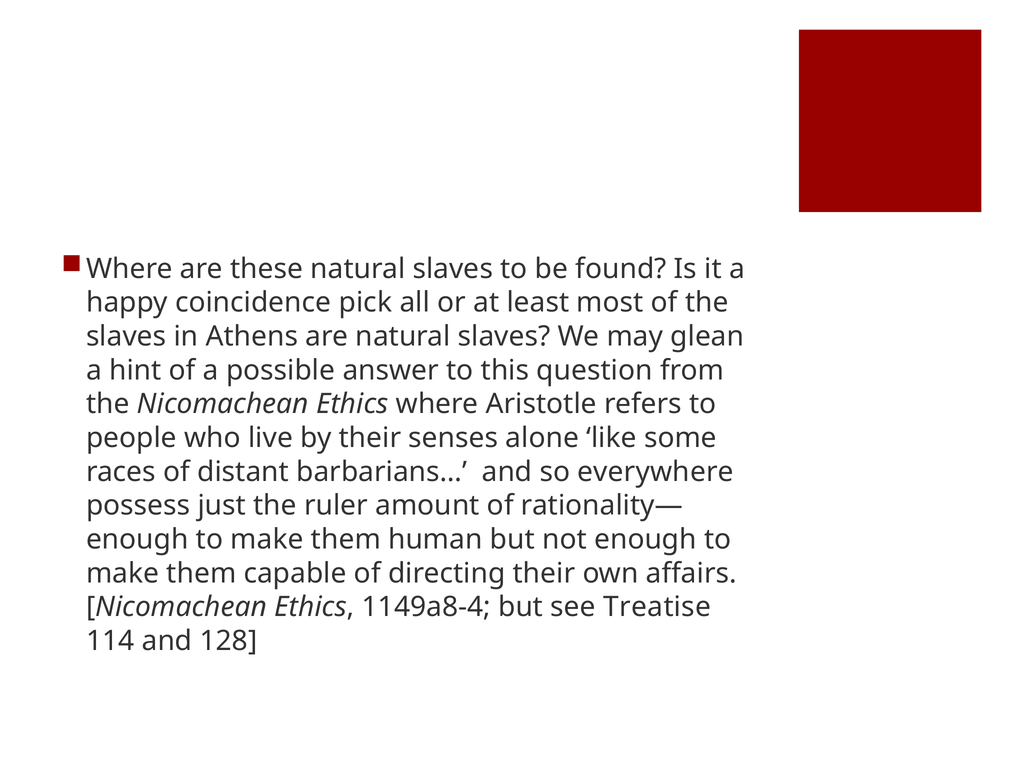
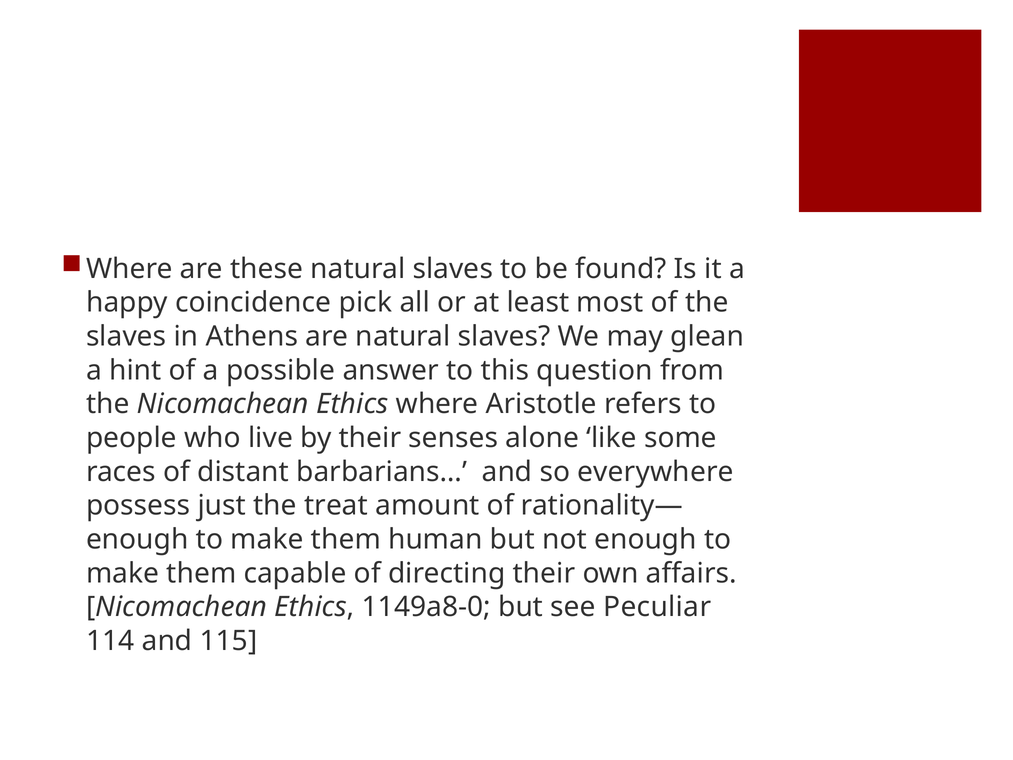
ruler: ruler -> treat (336, 506)
1149a8-4: 1149a8-4 -> 1149a8-0 (426, 607)
Treatise: Treatise -> Peculiar (657, 607)
128: 128 -> 115 (229, 641)
